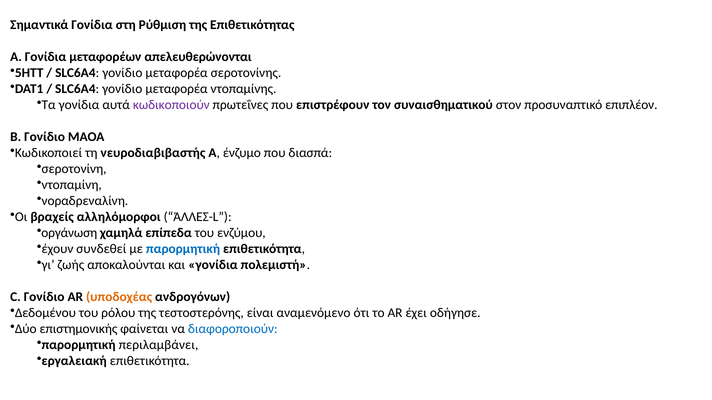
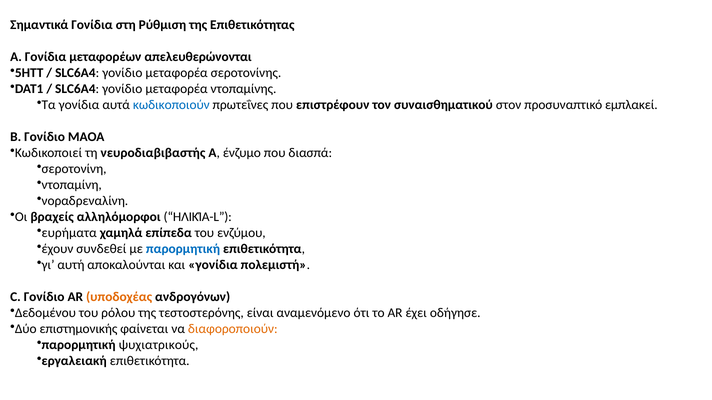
κωδικοποιούν colour: purple -> blue (171, 105)
επιπλέον: επιπλέον -> εμπλακεί (631, 105)
ΆΛΛΕΣ-L: ΆΛΛΕΣ-L -> ΗΛΙΚΊΑ-L (198, 217)
οργάνωση: οργάνωση -> ευρήματα (69, 233)
ζωής: ζωής -> αυτή (71, 265)
διαφοροποιούν colour: blue -> orange (233, 329)
περιλαμβάνει: περιλαμβάνει -> ψυχιατρικούς (158, 345)
